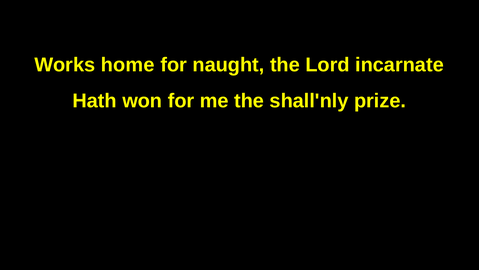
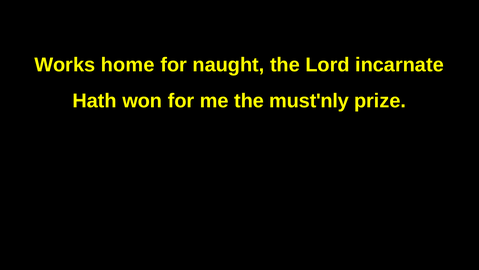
shall'nly: shall'nly -> must'nly (309, 101)
